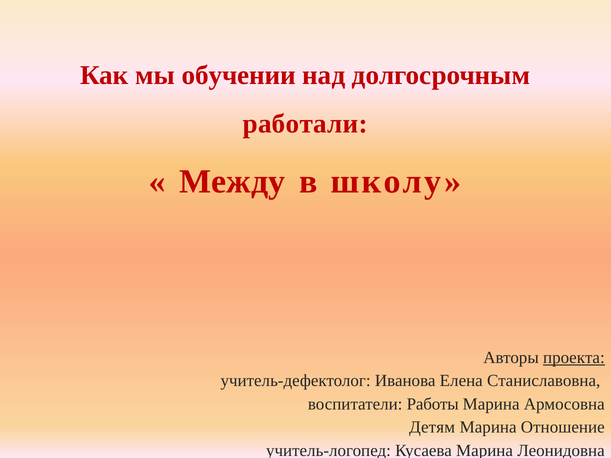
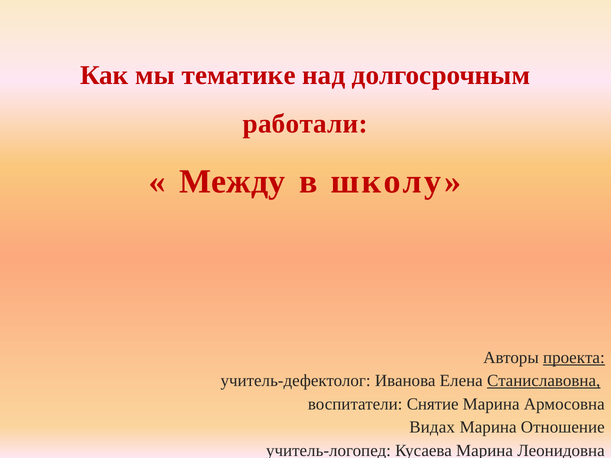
обучении: обучении -> тематике (239, 75)
Станиславовна underline: none -> present (544, 381)
Работы: Работы -> Снятие (433, 404)
Детям: Детям -> Видах (432, 427)
